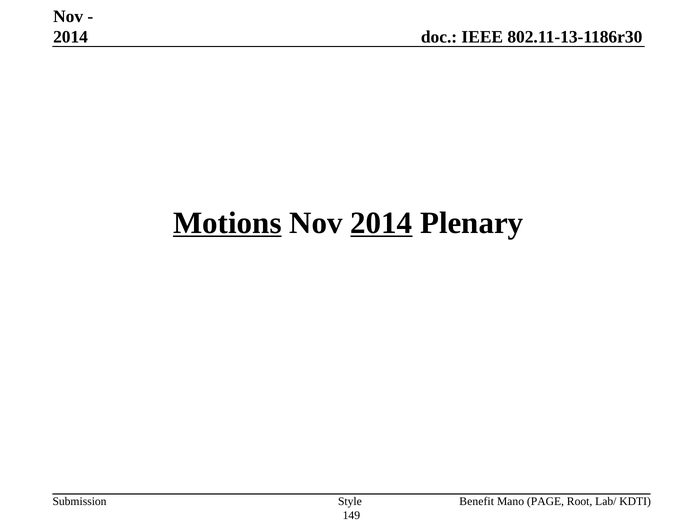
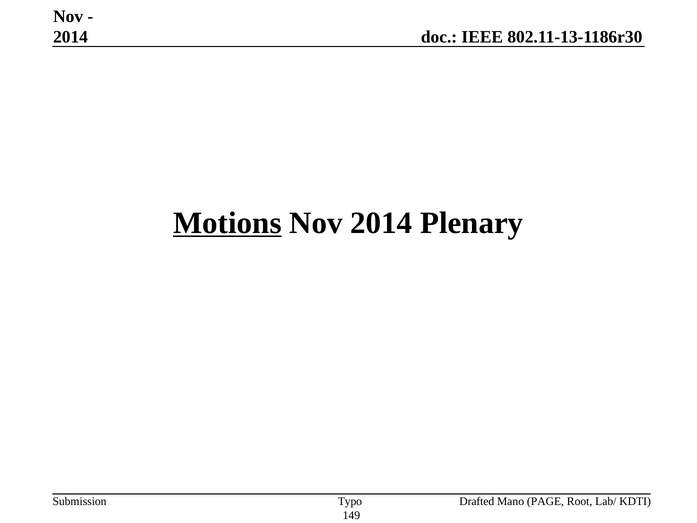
2014 underline: present -> none (381, 223)
Style: Style -> Typo (350, 501)
Benefit: Benefit -> Drafted (477, 501)
